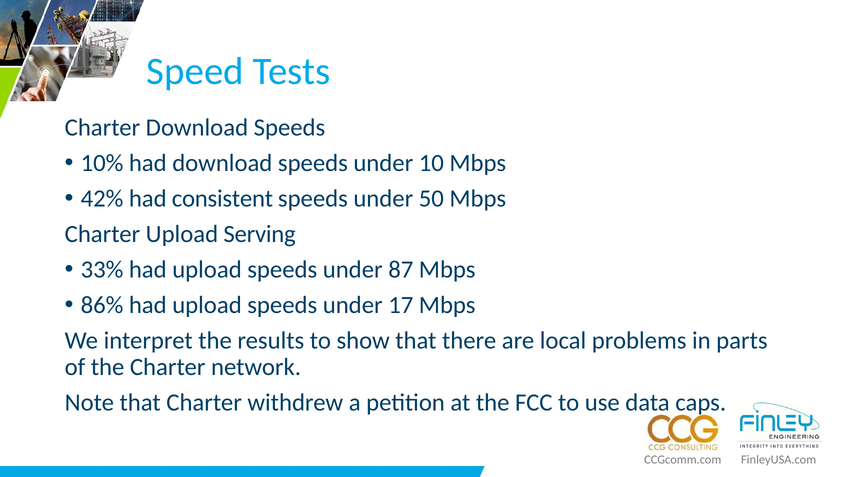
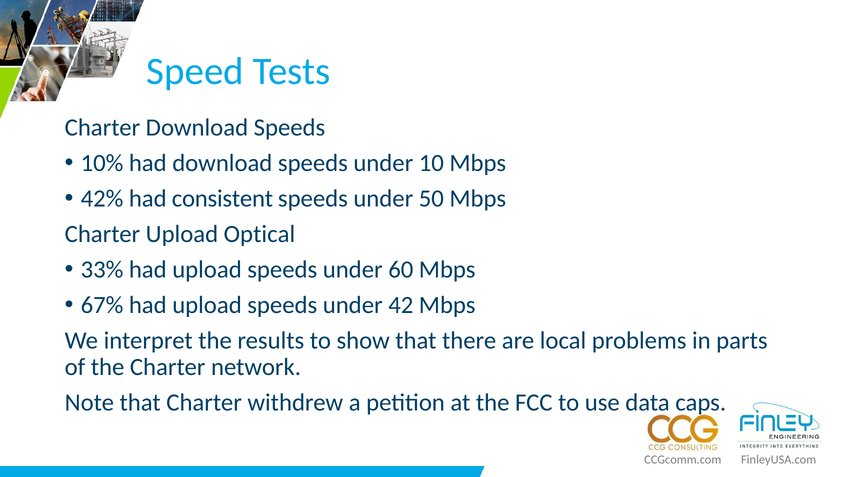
Serving: Serving -> Optical (259, 234)
87: 87 -> 60 (401, 270)
86%: 86% -> 67% (102, 305)
17: 17 -> 42 (401, 305)
